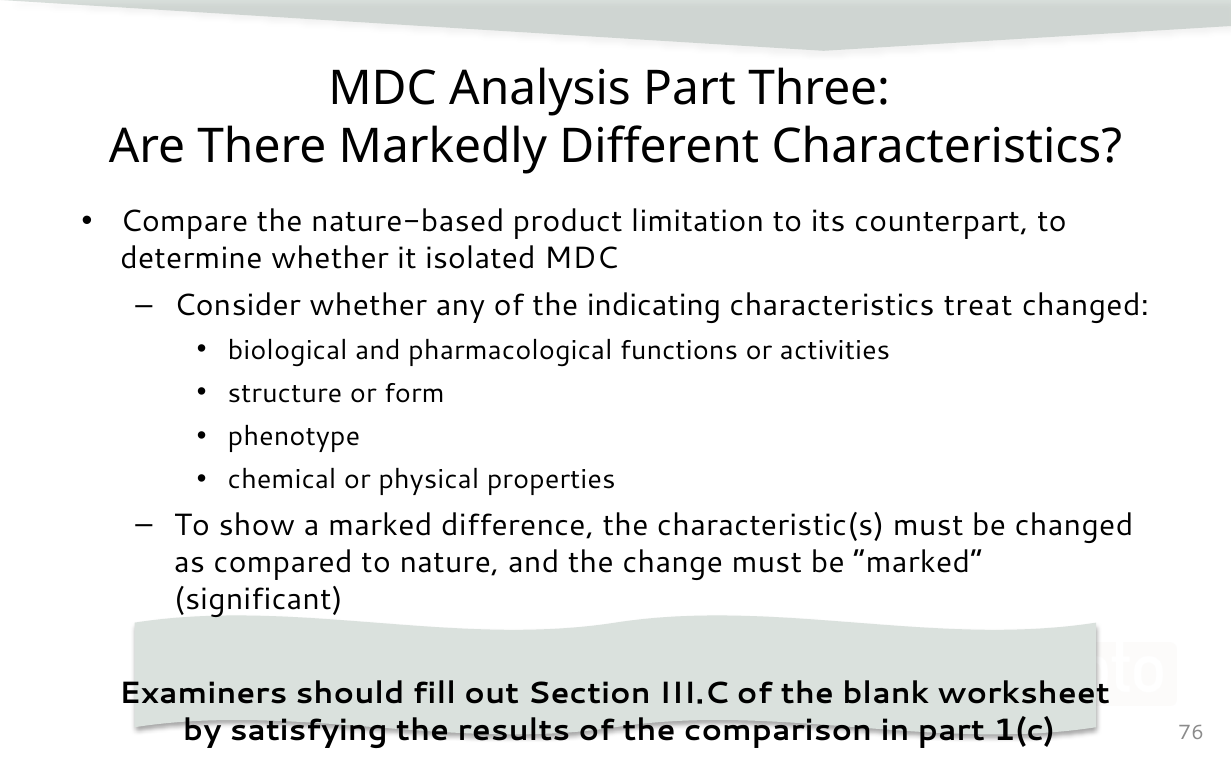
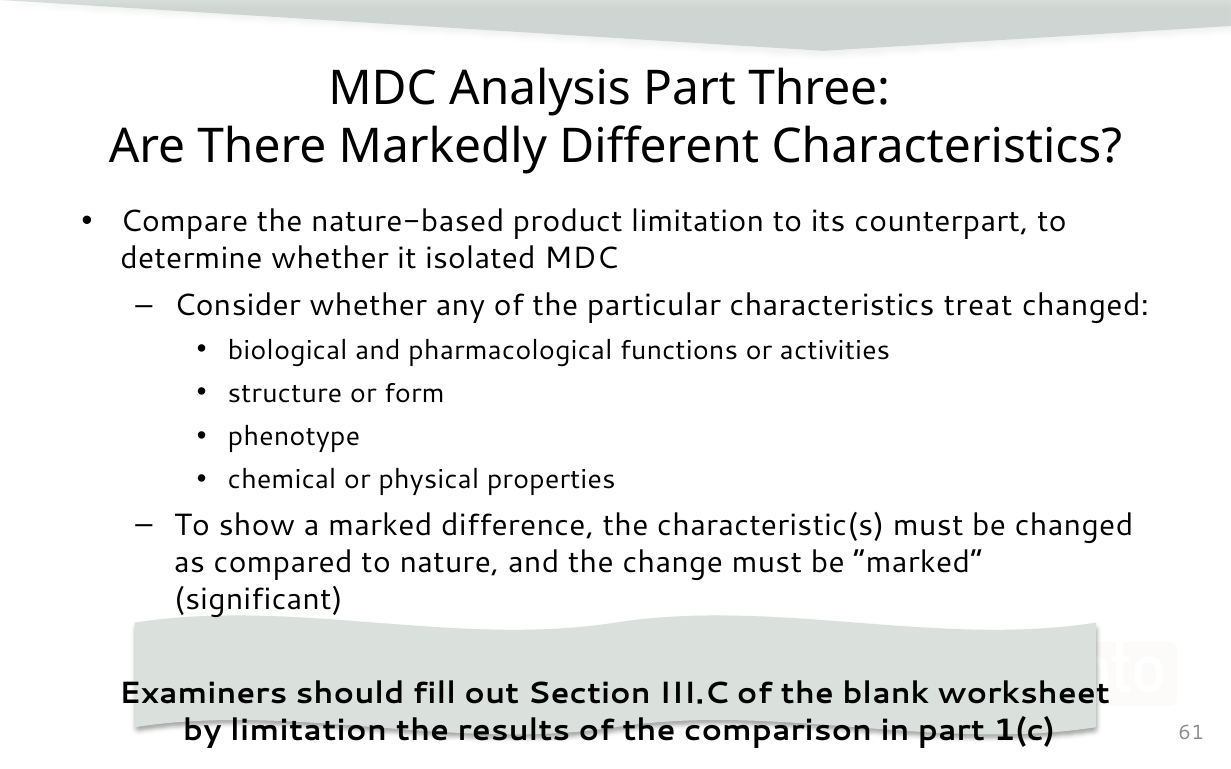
indicating: indicating -> particular (654, 306)
by satisfying: satisfying -> limitation (309, 731)
76: 76 -> 61 (1191, 733)
